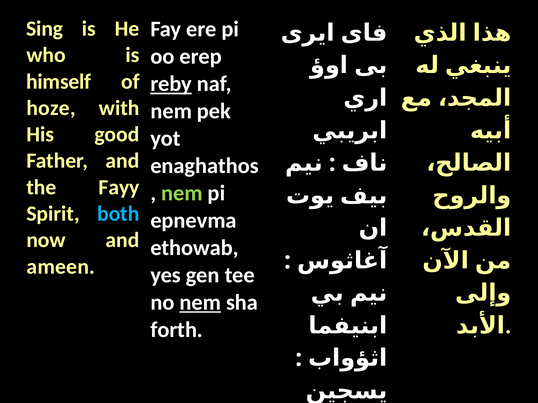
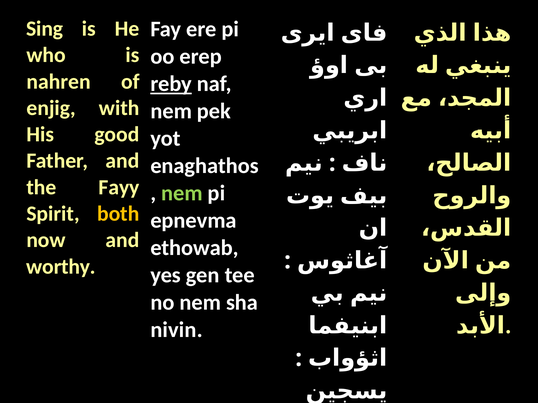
himself: himself -> nahren (59, 82)
hoze: hoze -> enjig (51, 108)
both colour: light blue -> yellow (118, 214)
ameen: ameen -> worthy (61, 267)
nem underline: present -> none (200, 303)
forth: forth -> nivin (177, 330)
